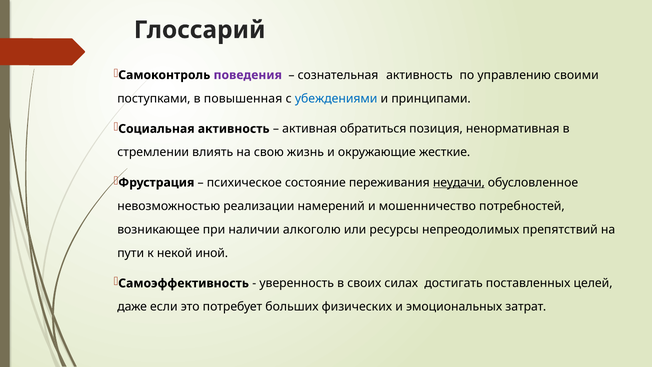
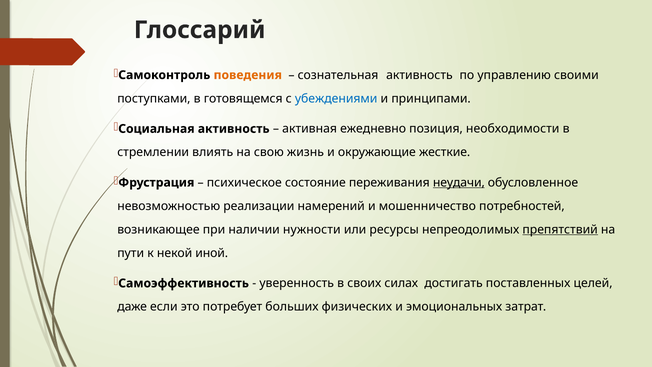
поведения colour: purple -> orange (248, 75)
повышенная: повышенная -> готовящемся (243, 98)
обратиться: обратиться -> ежедневно (373, 129)
ненормативная: ненормативная -> необходимости (513, 129)
алкоголю: алкоголю -> нужности (312, 229)
препятствий underline: none -> present (560, 229)
